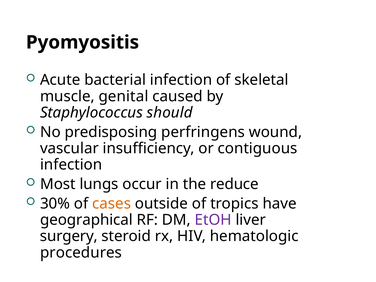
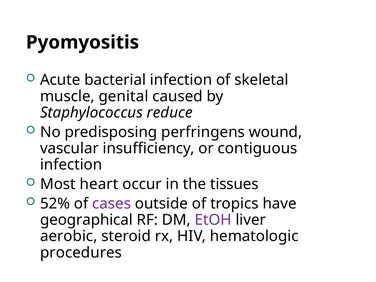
should: should -> reduce (170, 113)
lungs: lungs -> heart (99, 184)
reduce: reduce -> tissues (234, 184)
30%: 30% -> 52% (55, 204)
cases colour: orange -> purple (112, 204)
surgery: surgery -> aerobic (69, 236)
